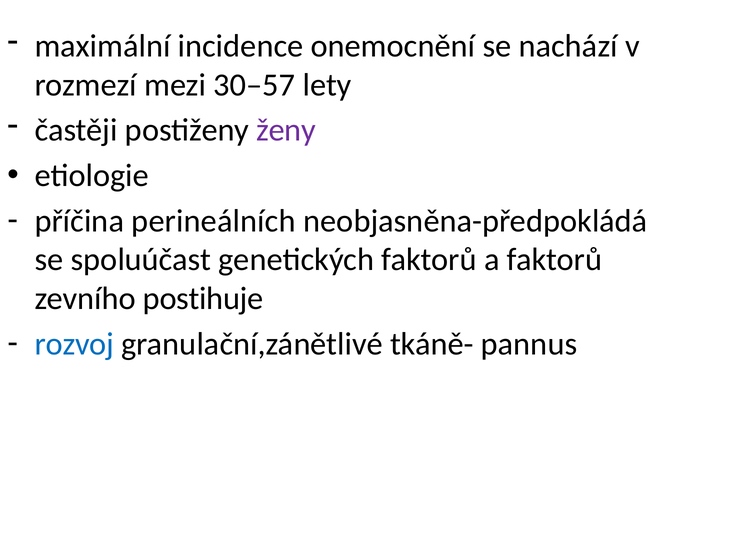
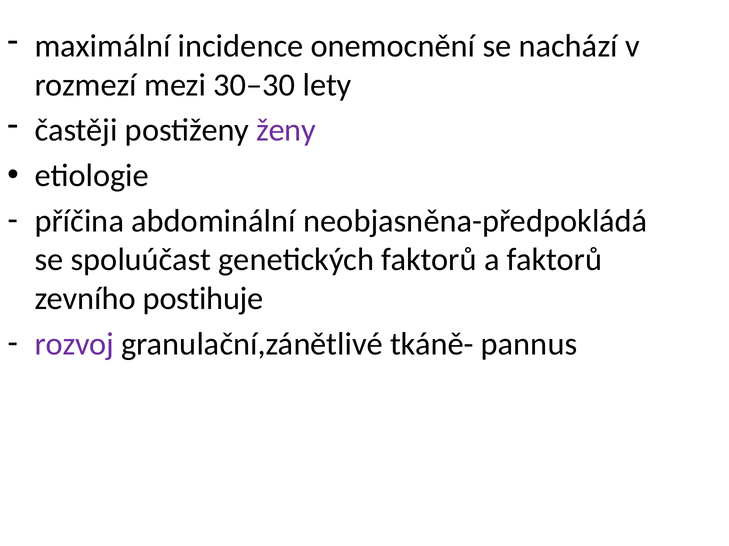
30–57: 30–57 -> 30–30 (254, 85)
perineálních: perineálních -> abdominální (214, 221)
rozvoj colour: blue -> purple (74, 344)
